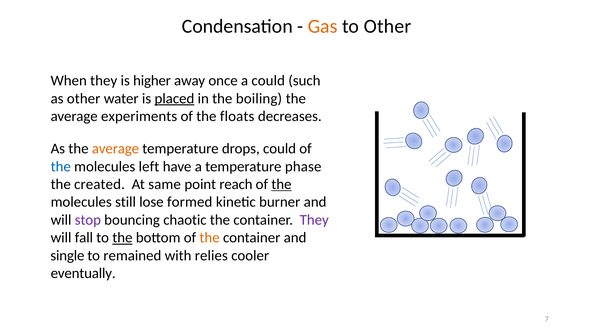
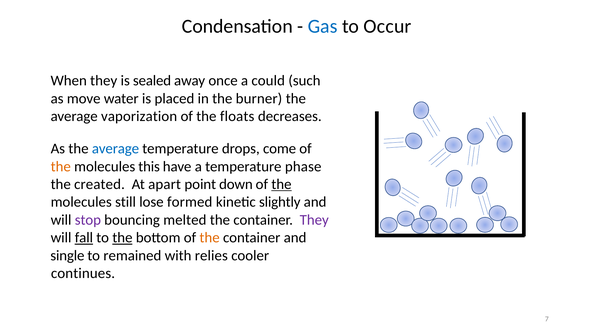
Gas colour: orange -> blue (323, 26)
to Other: Other -> Occur (388, 26)
higher: higher -> sealed (152, 81)
as other: other -> move (84, 99)
placed underline: present -> none (174, 99)
boiling: boiling -> burner (259, 99)
experiments: experiments -> vaporization (139, 116)
average colour: orange -> blue (115, 149)
drops could: could -> come (280, 149)
the colour: blue -> orange (61, 167)
left: left -> this (149, 167)
same: same -> apart (165, 184)
reach: reach -> down (236, 184)
burner: burner -> slightly (280, 202)
chaotic: chaotic -> melted (185, 220)
fall underline: none -> present (84, 238)
eventually: eventually -> continues (83, 273)
